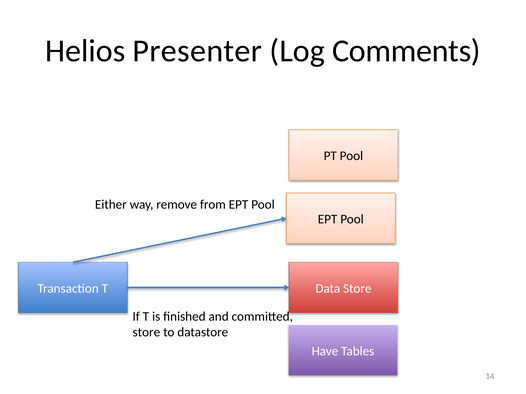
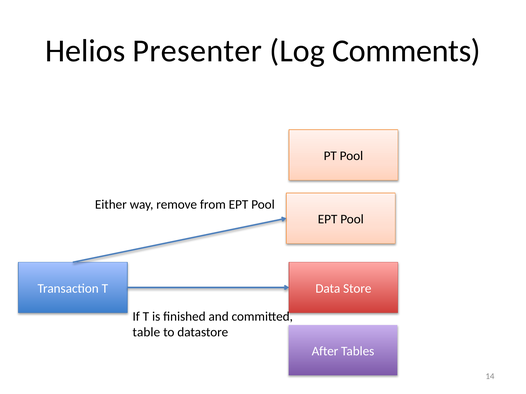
store: store -> table (146, 333)
Have: Have -> After (325, 351)
